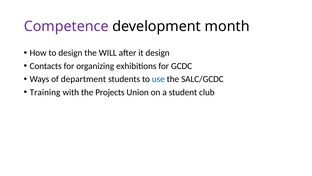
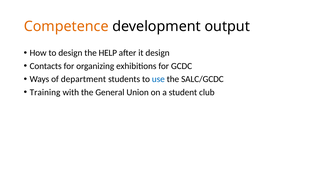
Competence colour: purple -> orange (66, 26)
month: month -> output (227, 26)
WILL: WILL -> HELP (108, 53)
Projects: Projects -> General (110, 92)
